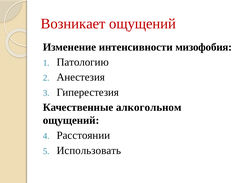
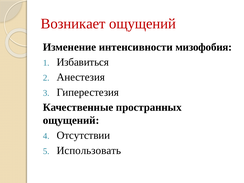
Патологию: Патологию -> Избавиться (83, 62)
алкогольном: алкогольном -> пространных (149, 107)
Расстоянии: Расстоянии -> Отсутствии (83, 135)
